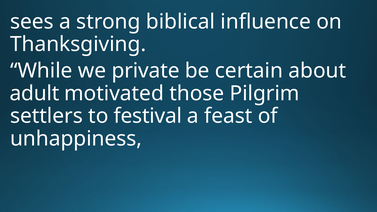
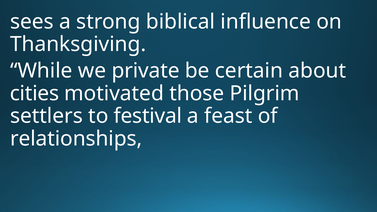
adult: adult -> cities (34, 93)
unhappiness: unhappiness -> relationships (76, 139)
